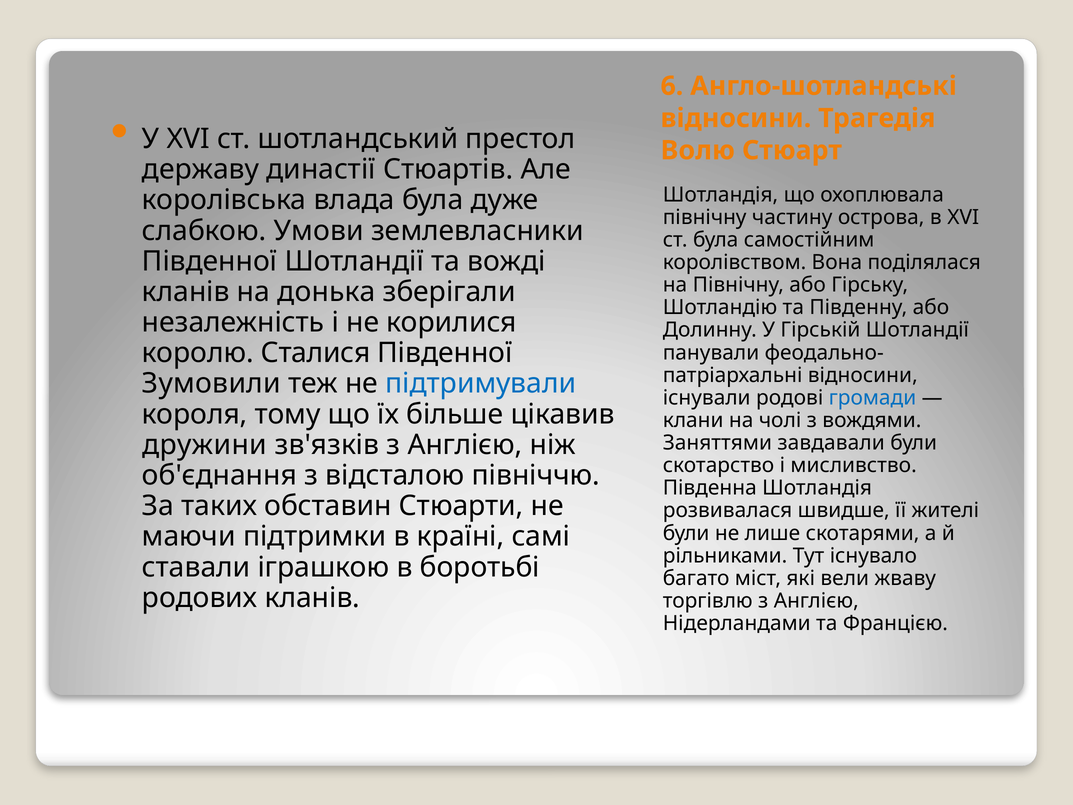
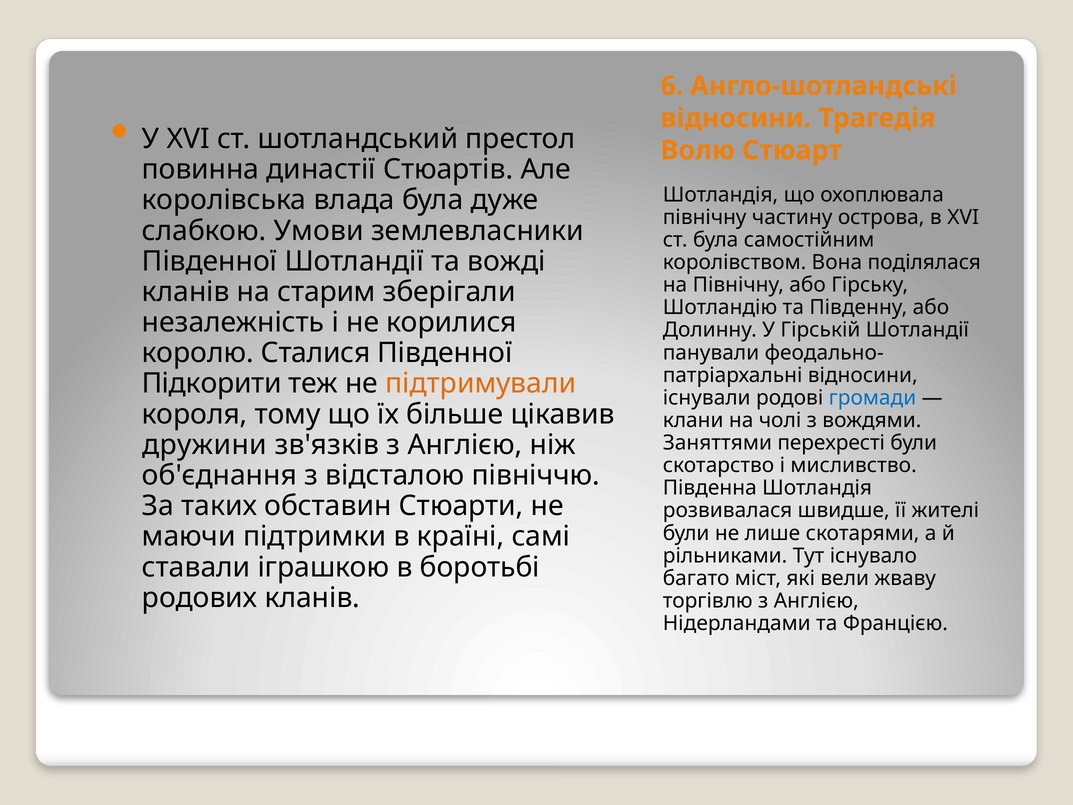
державу: державу -> повинна (201, 169)
донька: донька -> старим (327, 292)
Зумовили: Зумовили -> Підкорити (212, 384)
підтримували colour: blue -> orange (481, 384)
завдавали: завдавали -> перехресті (831, 443)
